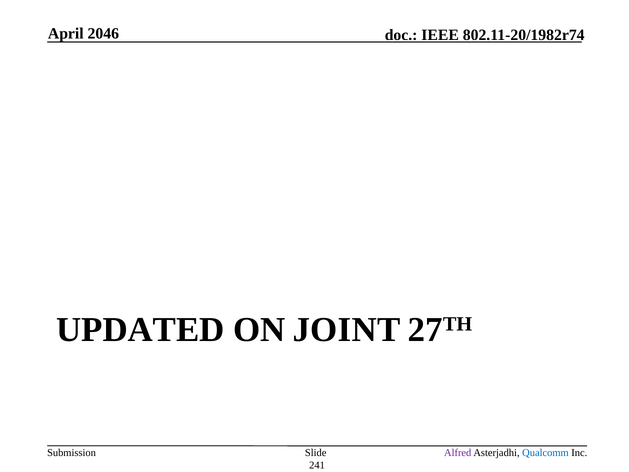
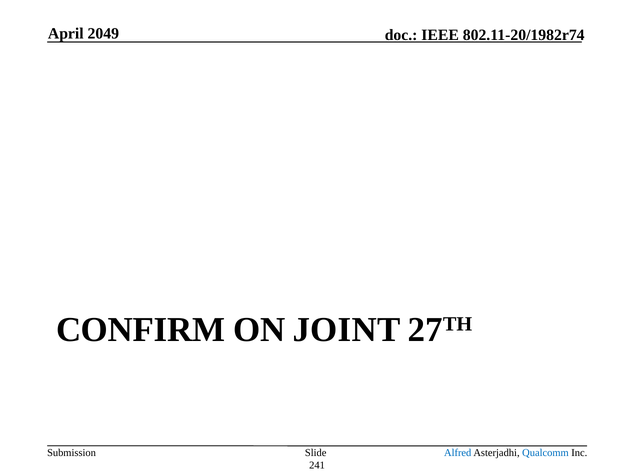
2046: 2046 -> 2049 (103, 33)
UPDATED: UPDATED -> CONFIRM (140, 330)
Alfred colour: purple -> blue (458, 452)
